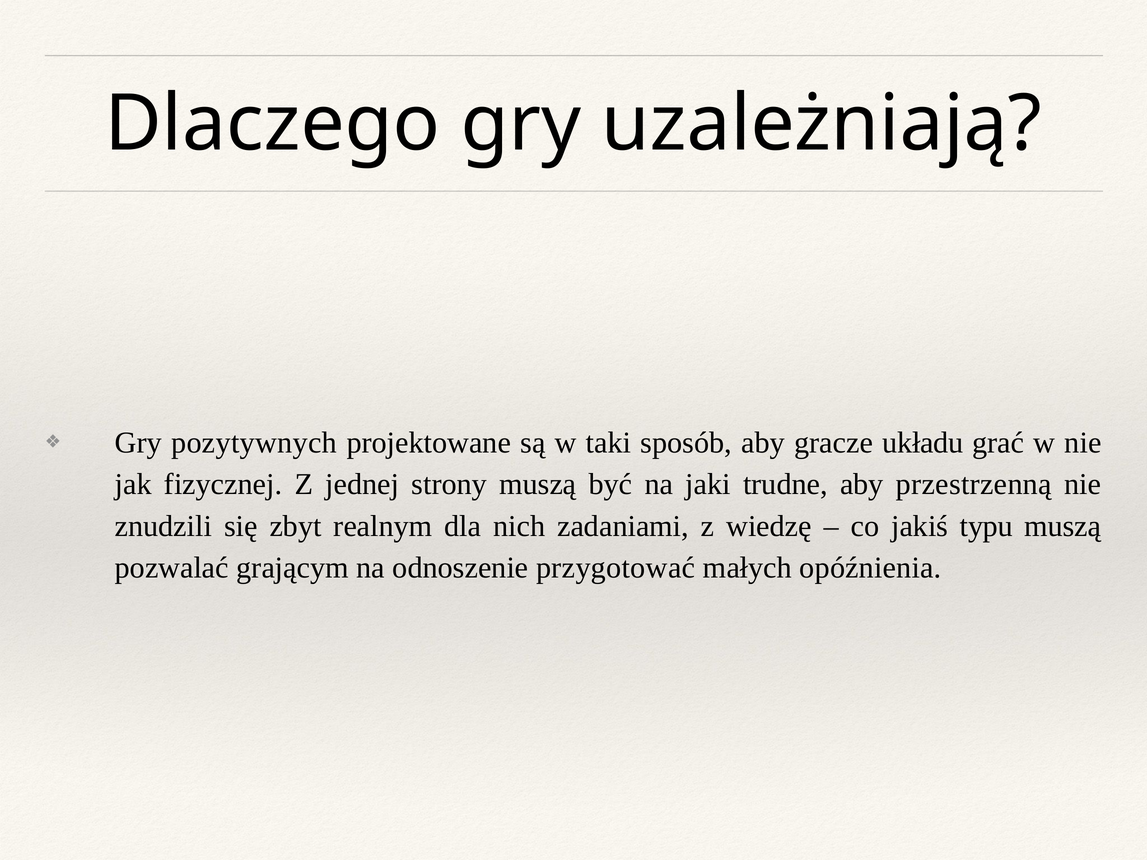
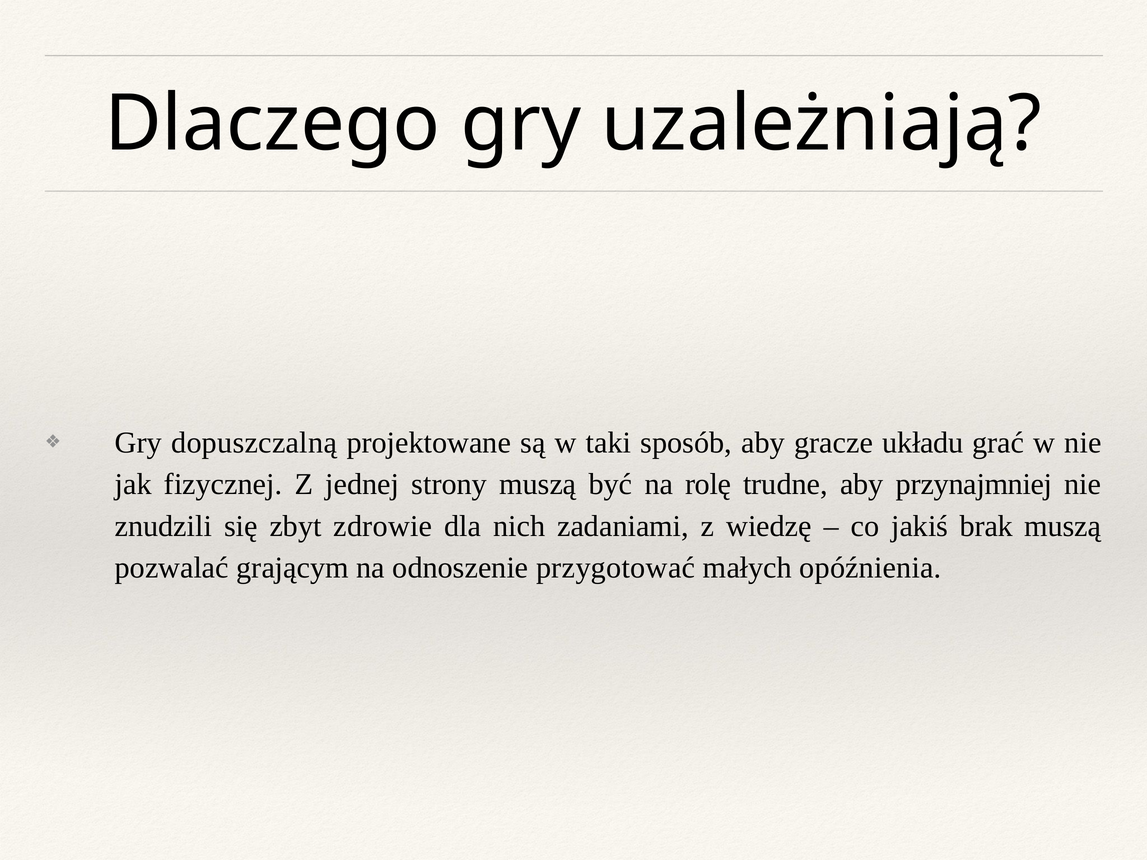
pozytywnych: pozytywnych -> dopuszczalną (254, 443)
jaki: jaki -> rolę (708, 485)
przestrzenną: przestrzenną -> przynajmniej (974, 485)
realnym: realnym -> zdrowie (383, 526)
typu: typu -> brak (986, 526)
